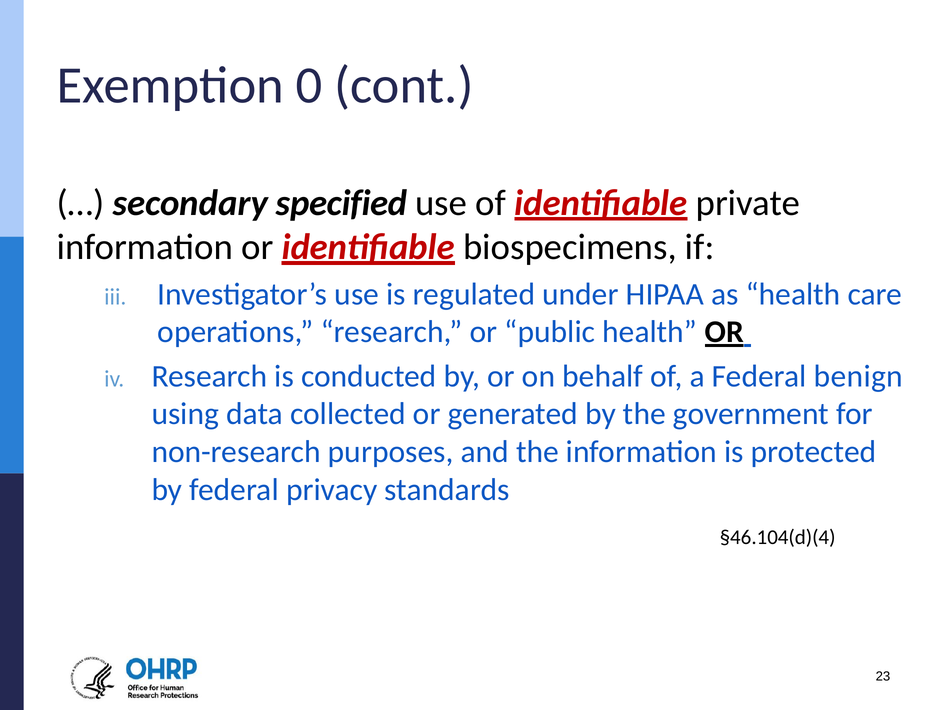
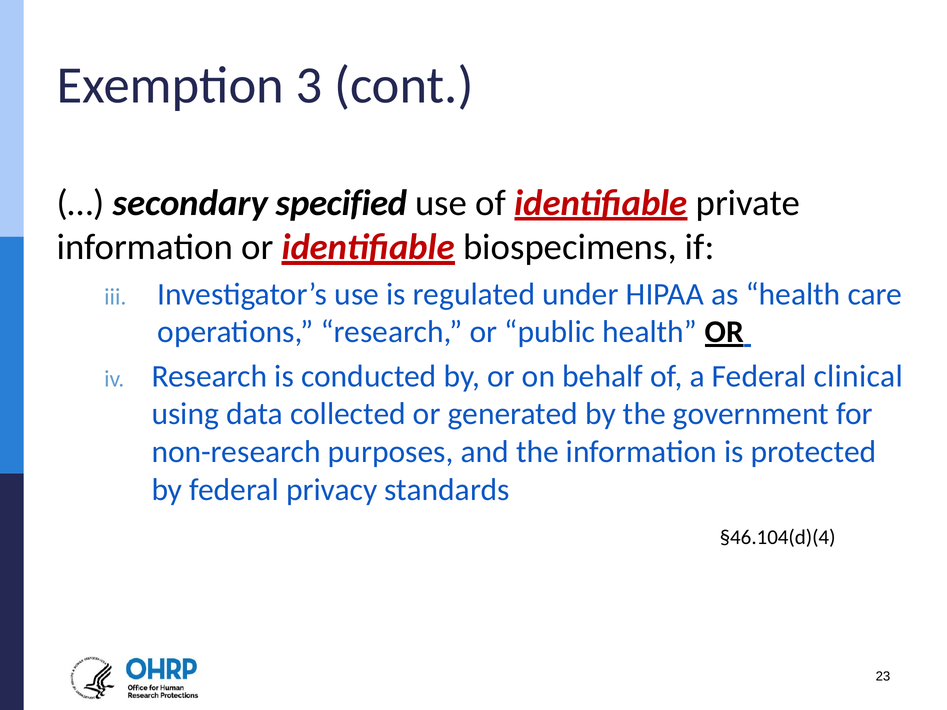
0: 0 -> 3 (309, 85)
benign: benign -> clinical (858, 376)
